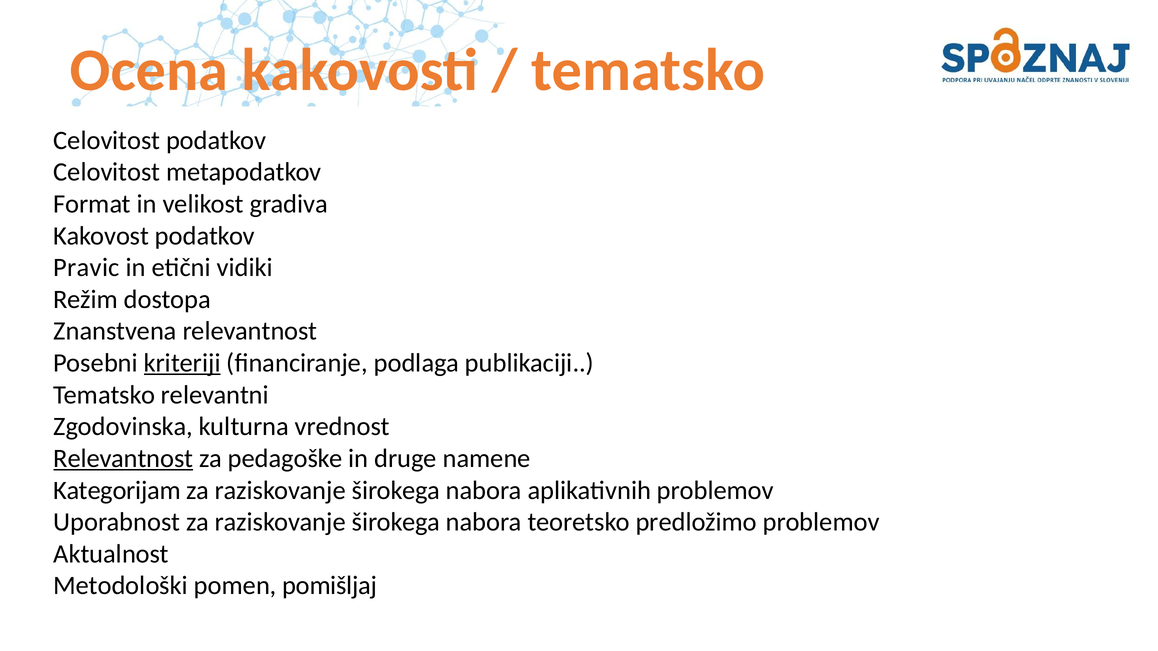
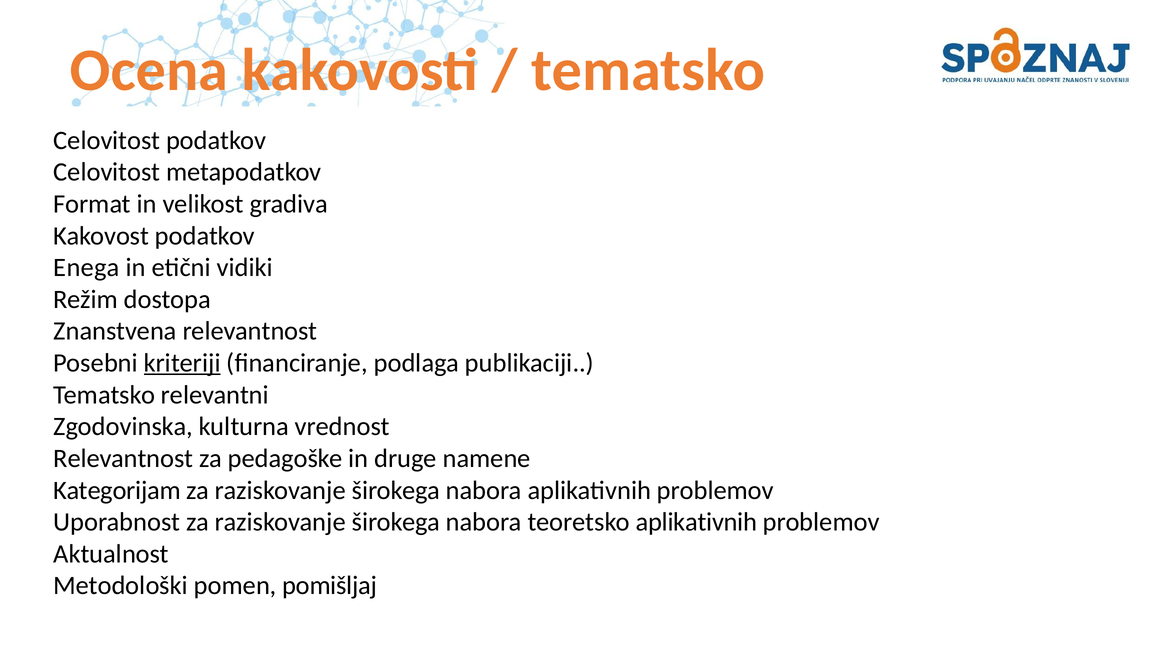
Pravic: Pravic -> Enega (87, 268)
Relevantnost underline: present -> none (123, 459)
teoretsko predložimo: predložimo -> aplikativnih (696, 522)
